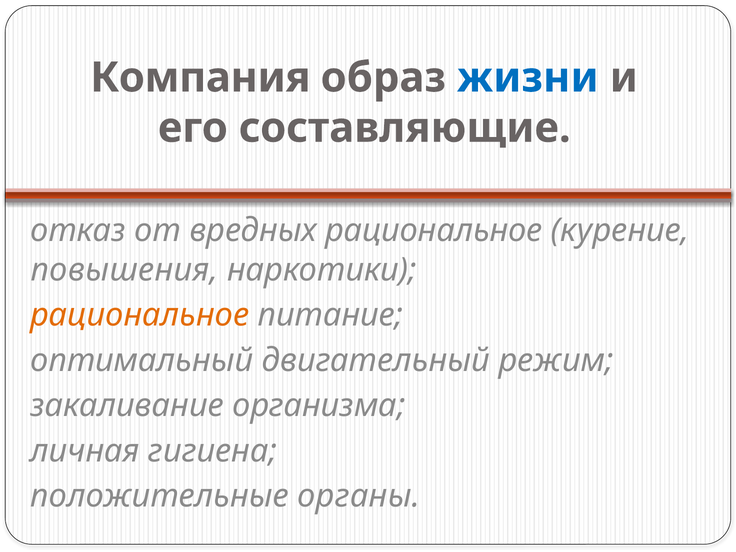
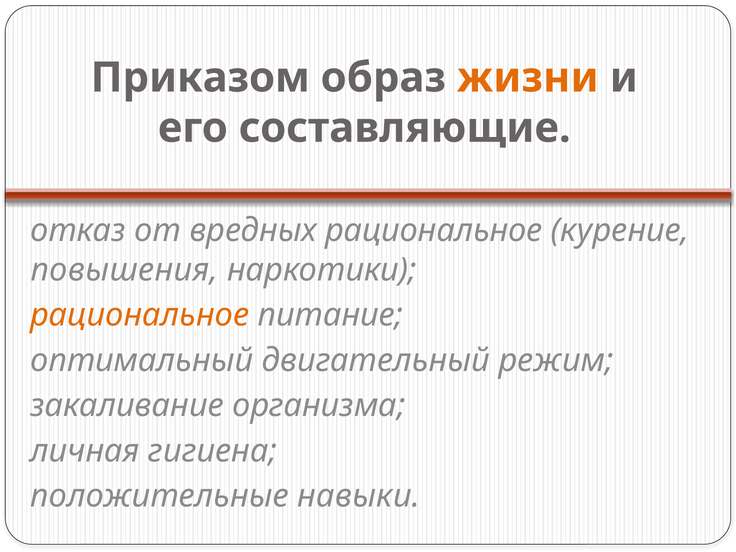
Компания: Компания -> Приказом (200, 78)
жизни colour: blue -> orange (528, 78)
органы: органы -> навыки (359, 496)
